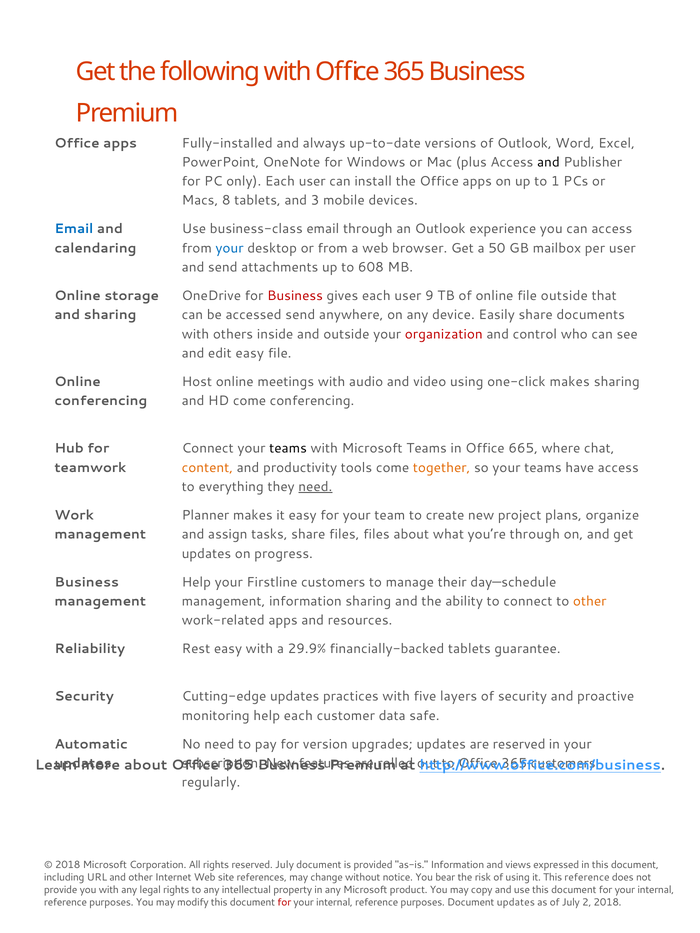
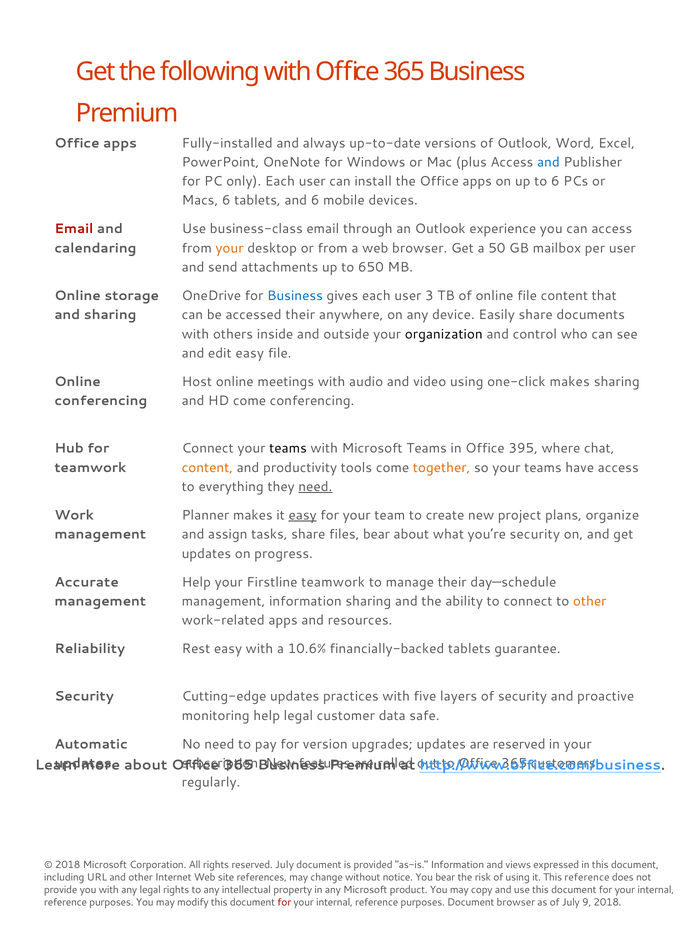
and colour: black -> blue (548, 162)
to 1: 1 -> 6 (555, 181)
Macs 8: 8 -> 6 (226, 201)
and 3: 3 -> 6 (315, 201)
Email colour: blue -> red (74, 229)
your colour: blue -> orange (230, 248)
608: 608 -> 650 (371, 267)
Business colour: red -> blue (295, 296)
9: 9 -> 3 (429, 296)
file outside: outside -> content (564, 296)
accessed send: send -> their (300, 315)
organization colour: red -> black (444, 334)
665: 665 -> 395 (523, 449)
easy underline: none -> present (303, 515)
files files: files -> bear (376, 535)
you’re through: through -> security (535, 535)
Business: Business -> Accurate (87, 582)
Firstline customers: customers -> teamwork (333, 582)
29.9%: 29.9% -> 10.6% (307, 649)
help each: each -> legal (298, 716)
Document updates: updates -> browser (516, 902)
2: 2 -> 9 (587, 902)
